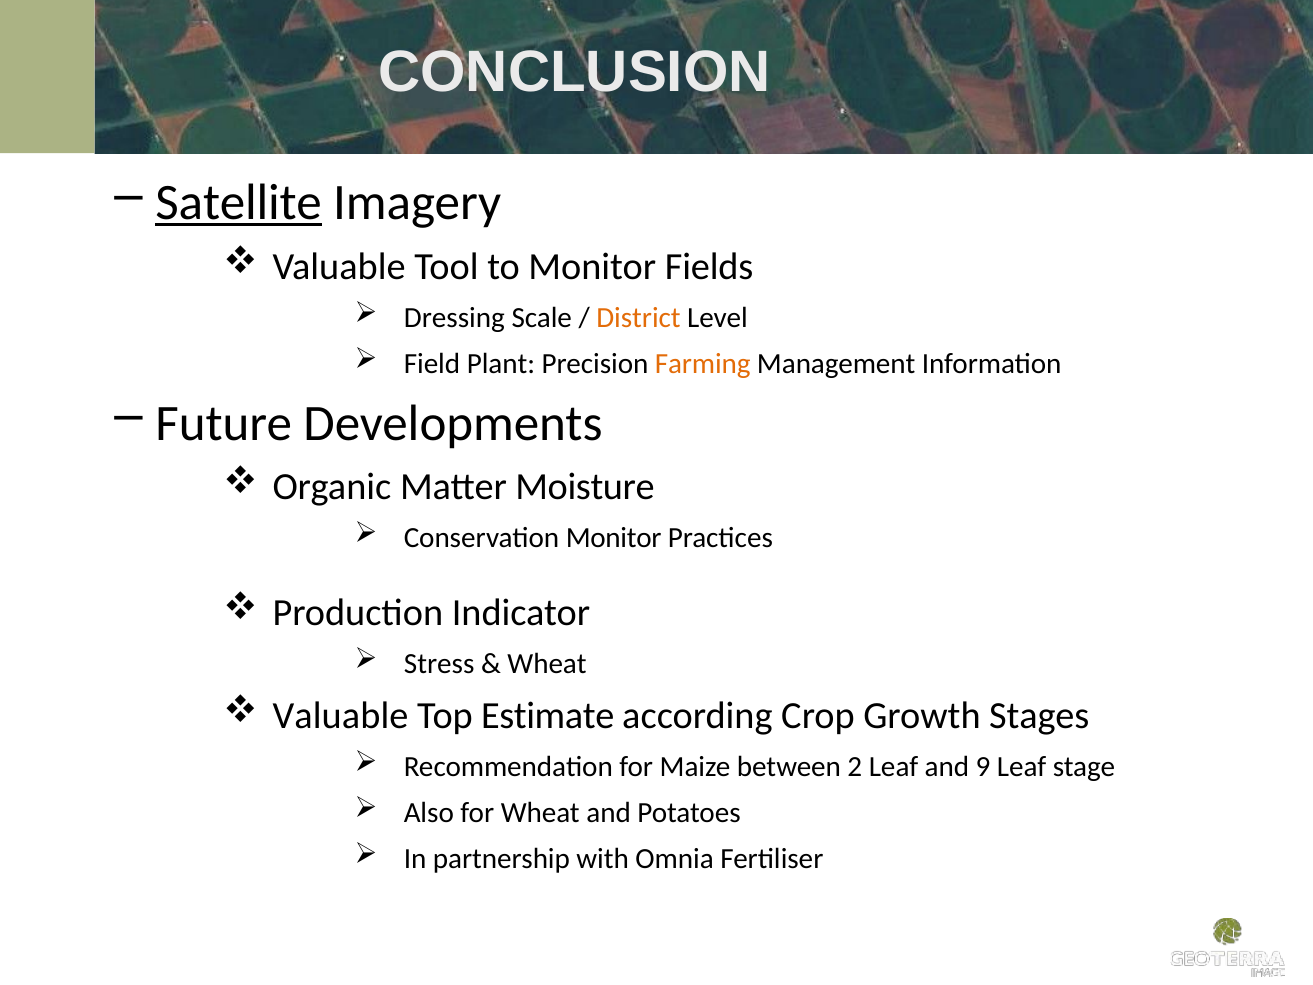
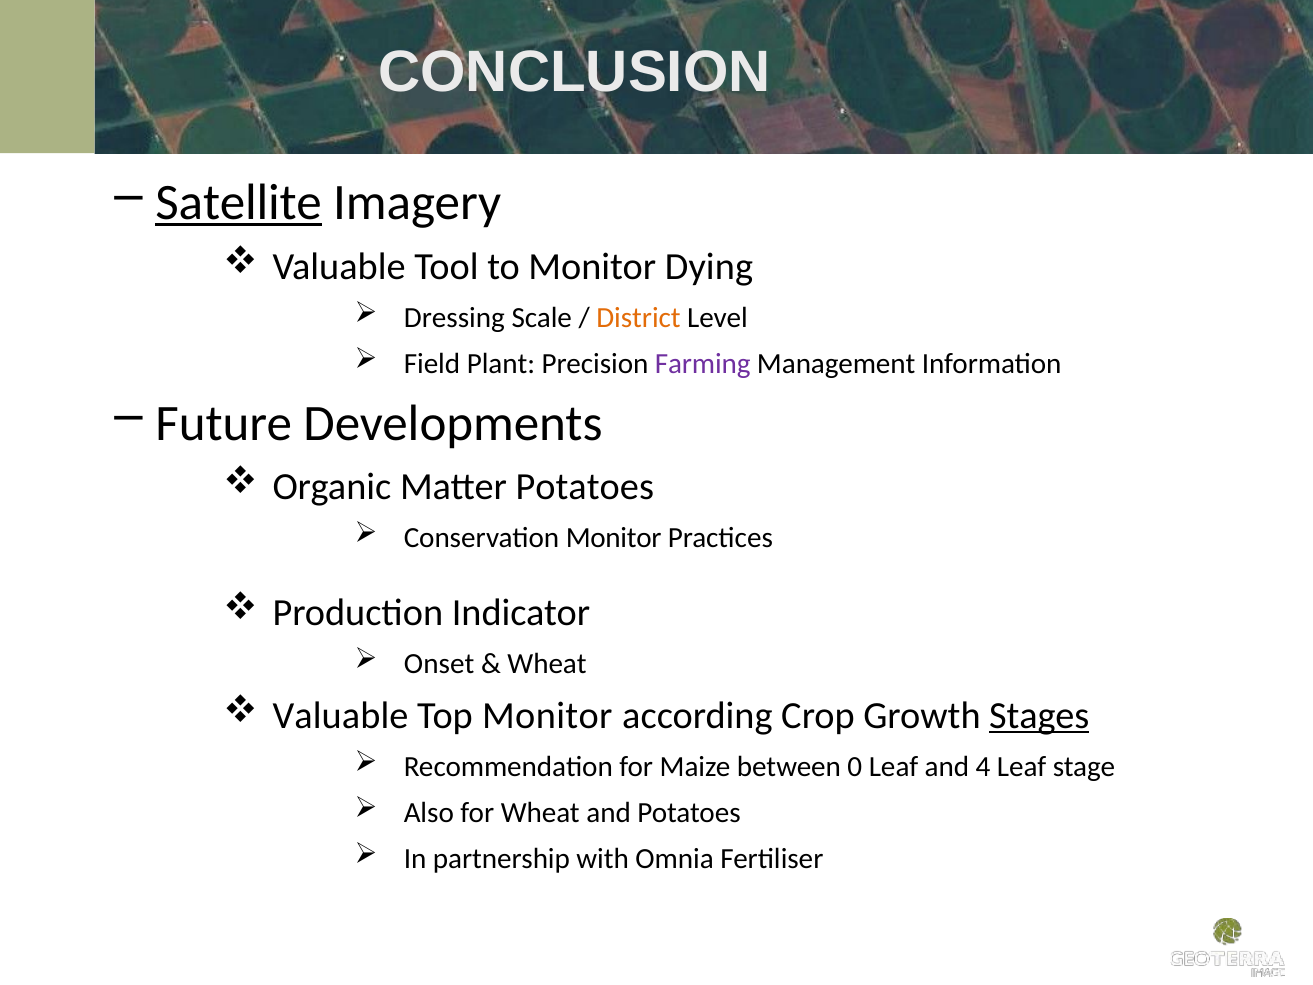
Fields: Fields -> Dying (709, 267)
Farming colour: orange -> purple (703, 363)
Matter Moisture: Moisture -> Potatoes (585, 487)
Stress: Stress -> Onset (439, 664)
Top Estimate: Estimate -> Monitor (547, 716)
Stages underline: none -> present (1039, 716)
2: 2 -> 0 (855, 766)
9: 9 -> 4 (983, 766)
